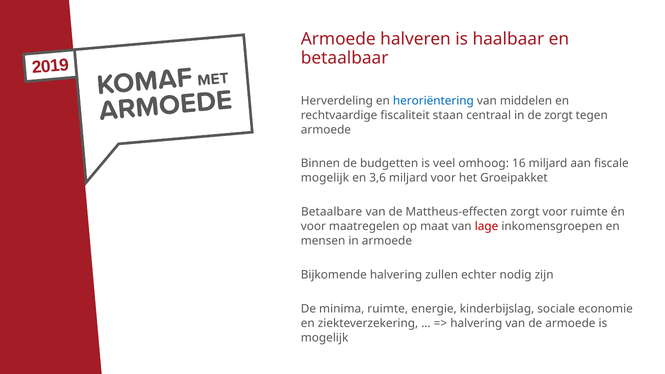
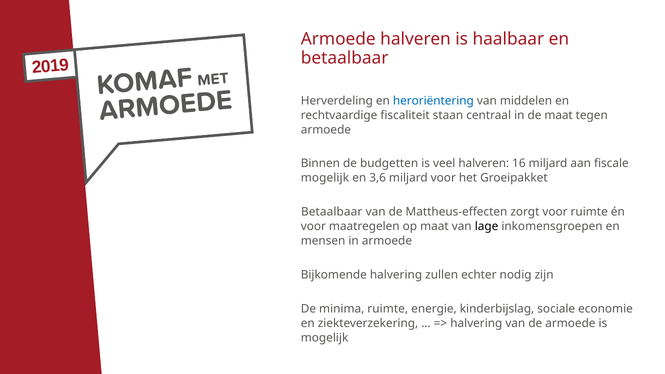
de zorgt: zorgt -> maat (559, 115)
veel omhoog: omhoog -> halveren (484, 164)
Betaalbare: Betaalbare -> Betaalbaar (332, 212)
lage colour: red -> black (487, 227)
